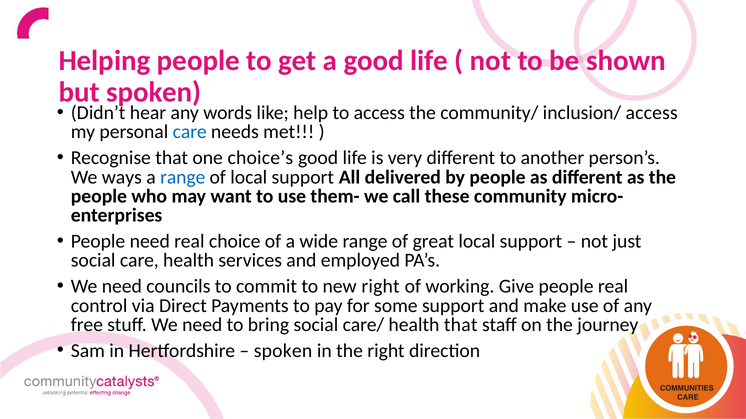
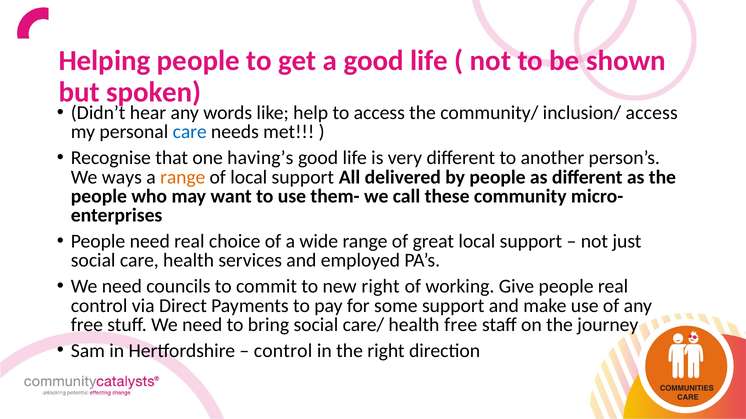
choice’s: choice’s -> having’s (260, 158)
range colour: blue -> orange (183, 177)
health that: that -> free (461, 325)
spoken: spoken -> control (283, 351)
